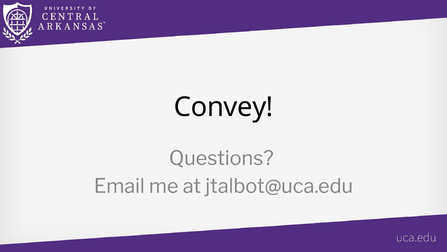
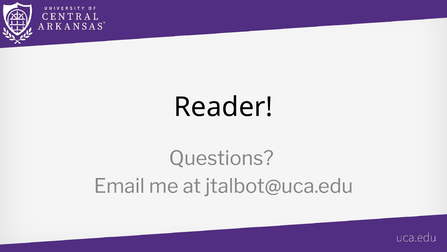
Convey: Convey -> Reader (223, 107)
